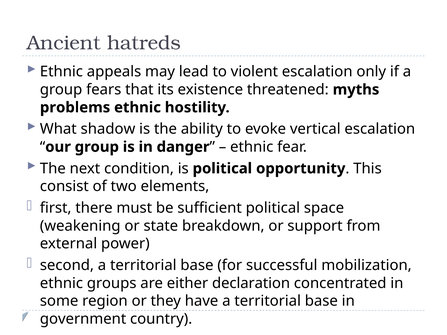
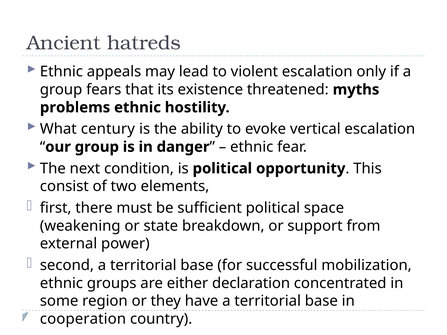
shadow: shadow -> century (108, 129)
government: government -> cooperation (83, 319)
